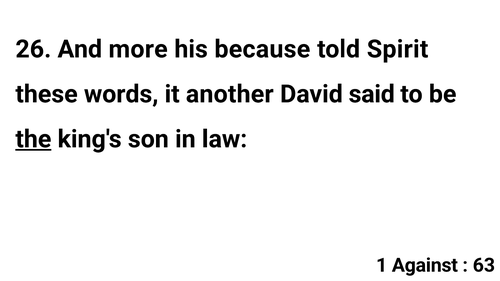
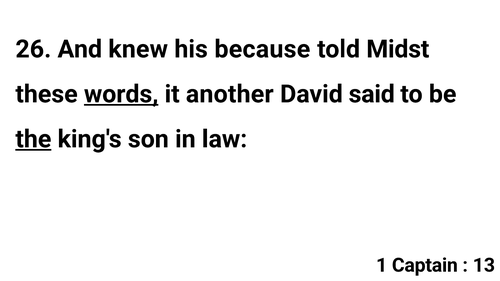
more: more -> knew (138, 49)
Spirit: Spirit -> Midst (398, 49)
words underline: none -> present (121, 94)
Against: Against -> Captain (425, 266)
63: 63 -> 13 (484, 266)
